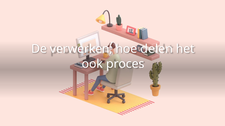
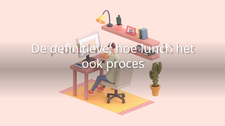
verwerken: verwerken -> definitieve (81, 49)
delen: delen -> lunch (157, 49)
